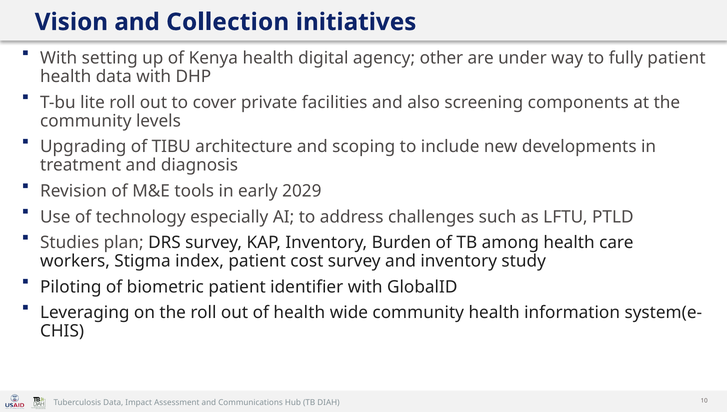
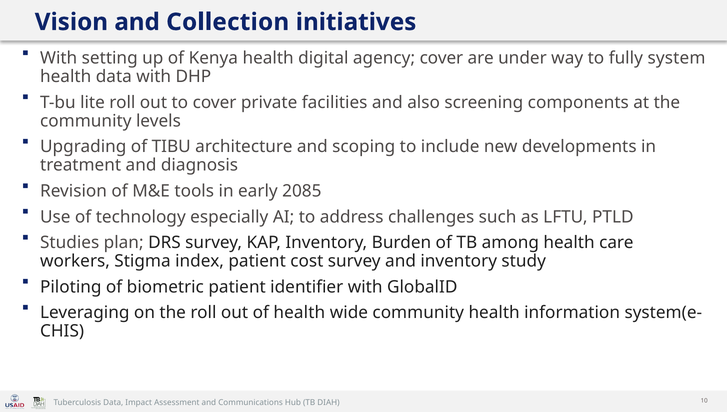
agency other: other -> cover (441, 58)
fully patient: patient -> system (677, 58)
2029: 2029 -> 2085 (302, 191)
